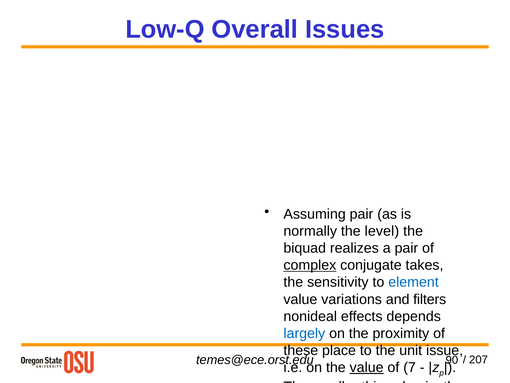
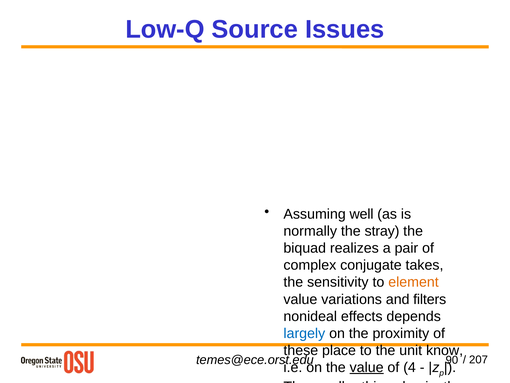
Overall: Overall -> Source (255, 29)
Assuming pair: pair -> well (362, 214)
level: level -> stray (382, 231)
complex underline: present -> none (310, 265)
element colour: blue -> orange (414, 282)
issue: issue -> know (445, 350)
of 7: 7 -> 4 (410, 367)
